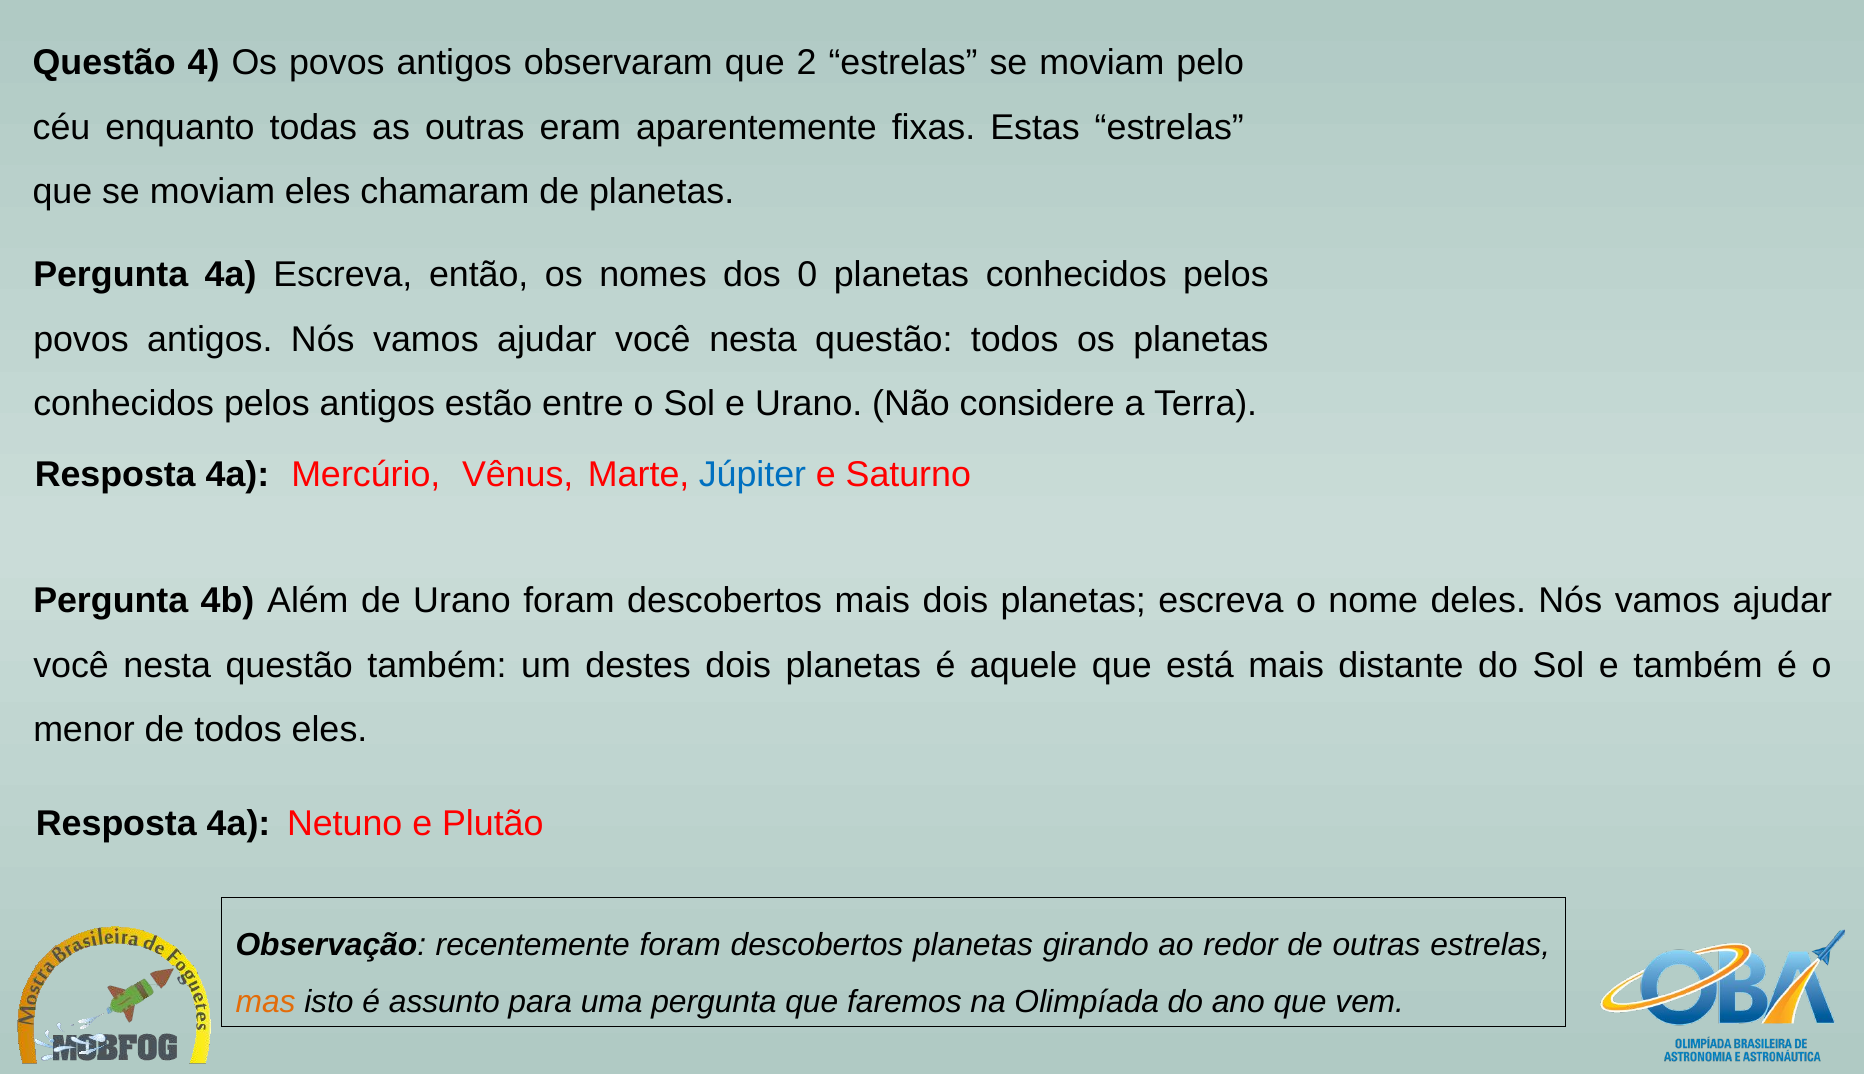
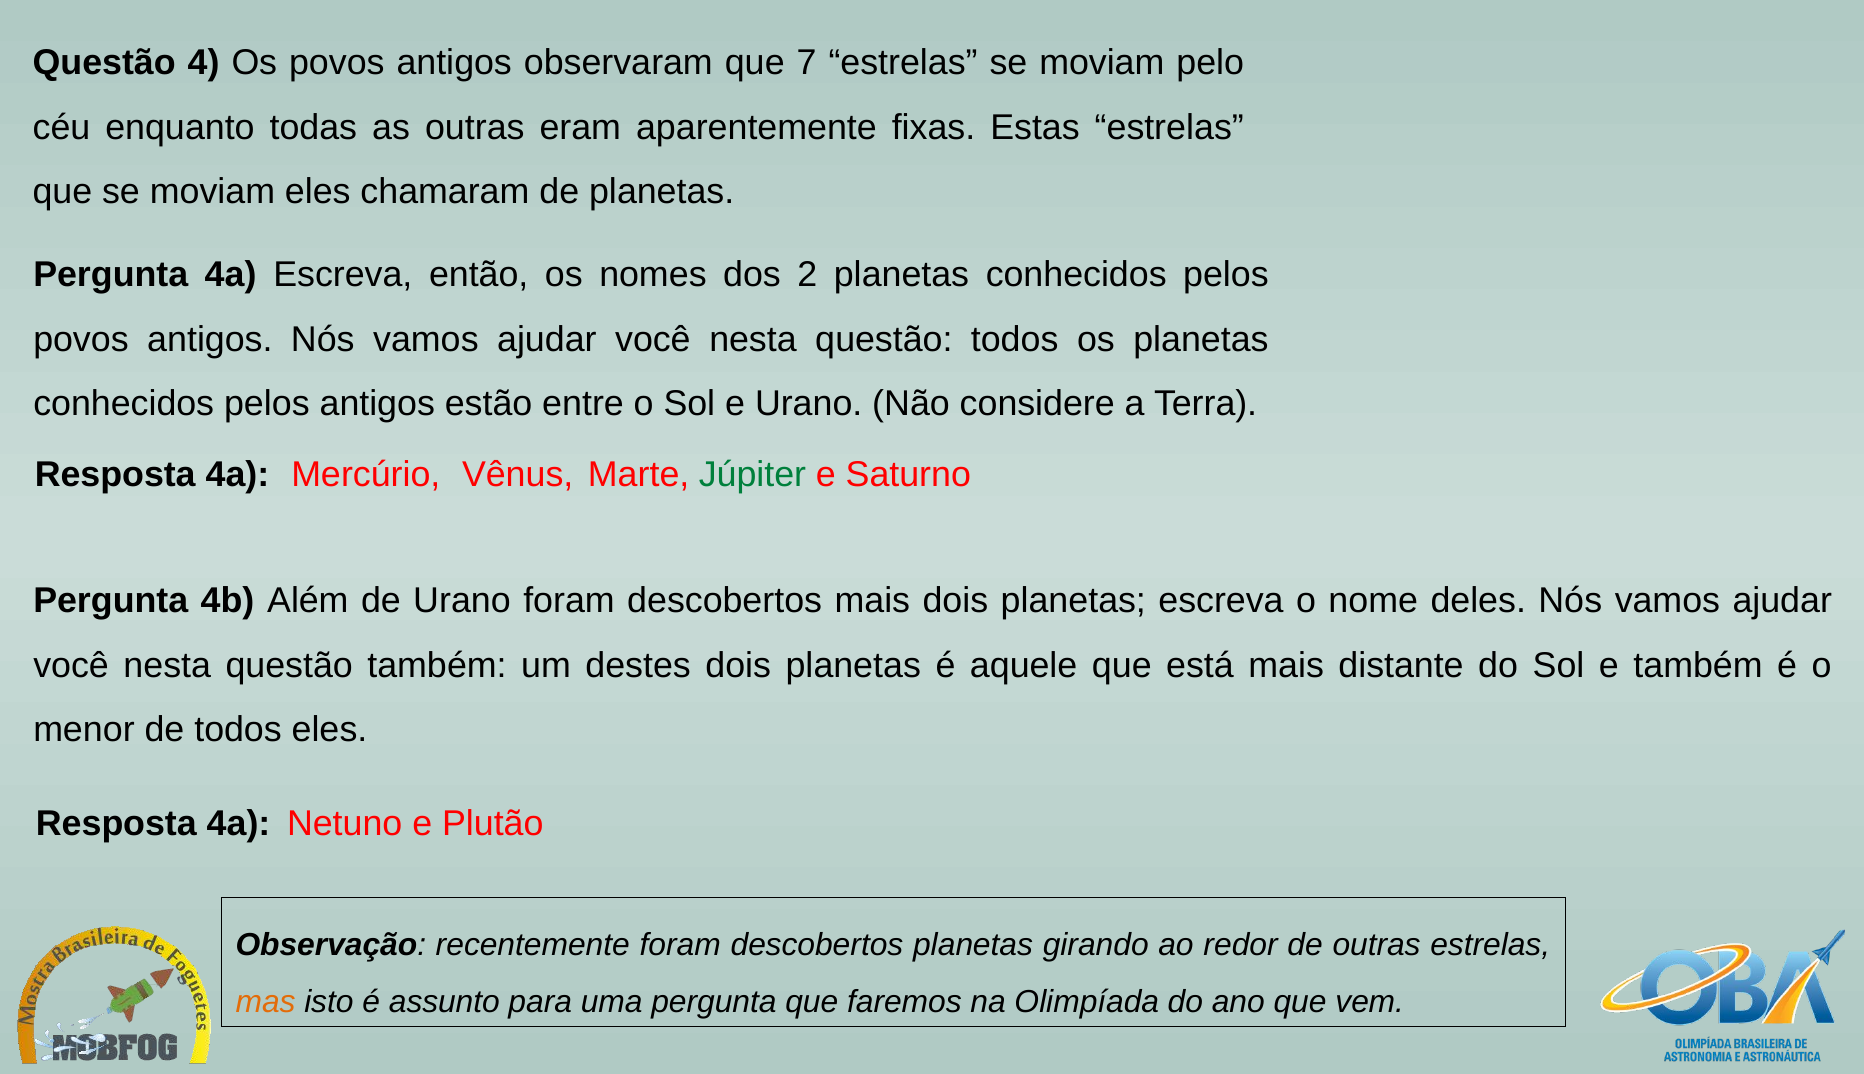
2: 2 -> 7 (807, 63)
0: 0 -> 2 (807, 275)
Júpiter colour: blue -> green (752, 474)
